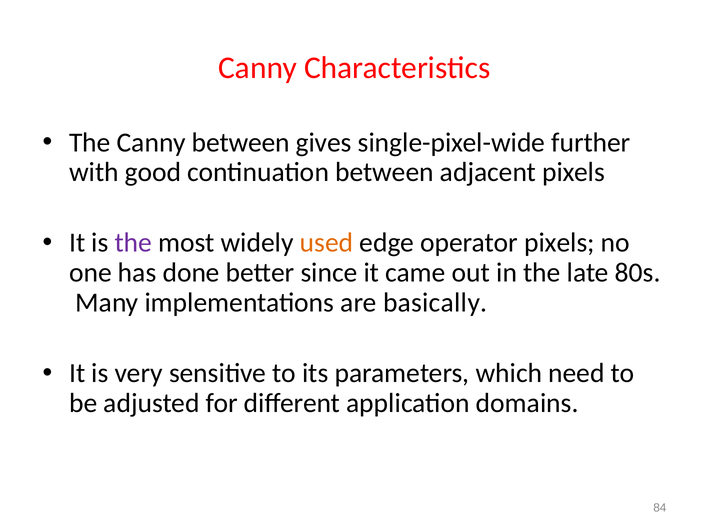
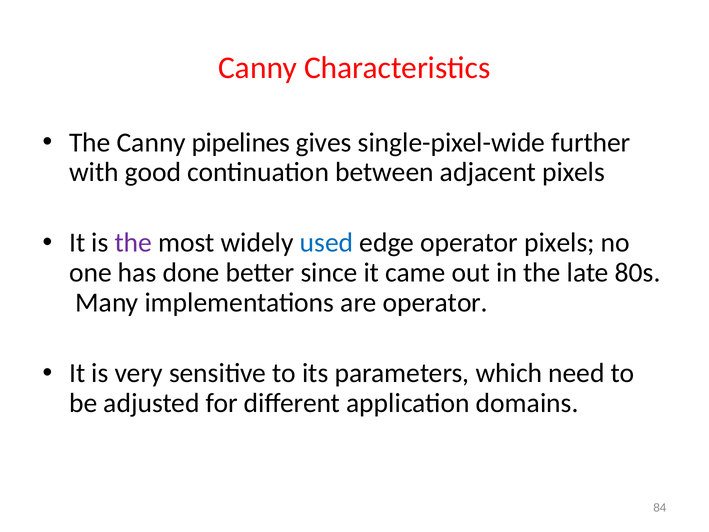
Canny between: between -> pipelines (241, 142)
used colour: orange -> blue (327, 243)
are basically: basically -> operator (435, 302)
